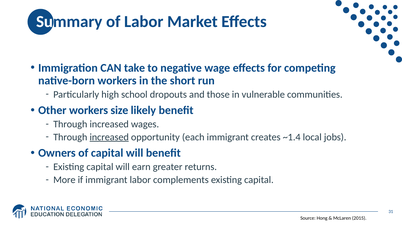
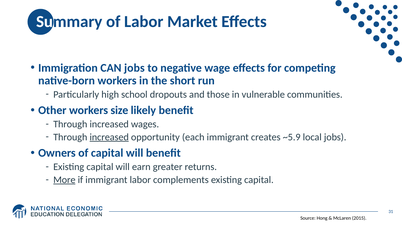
CAN take: take -> jobs (134, 68)
~1.4: ~1.4 -> ~5.9 (292, 137)
More underline: none -> present (64, 180)
